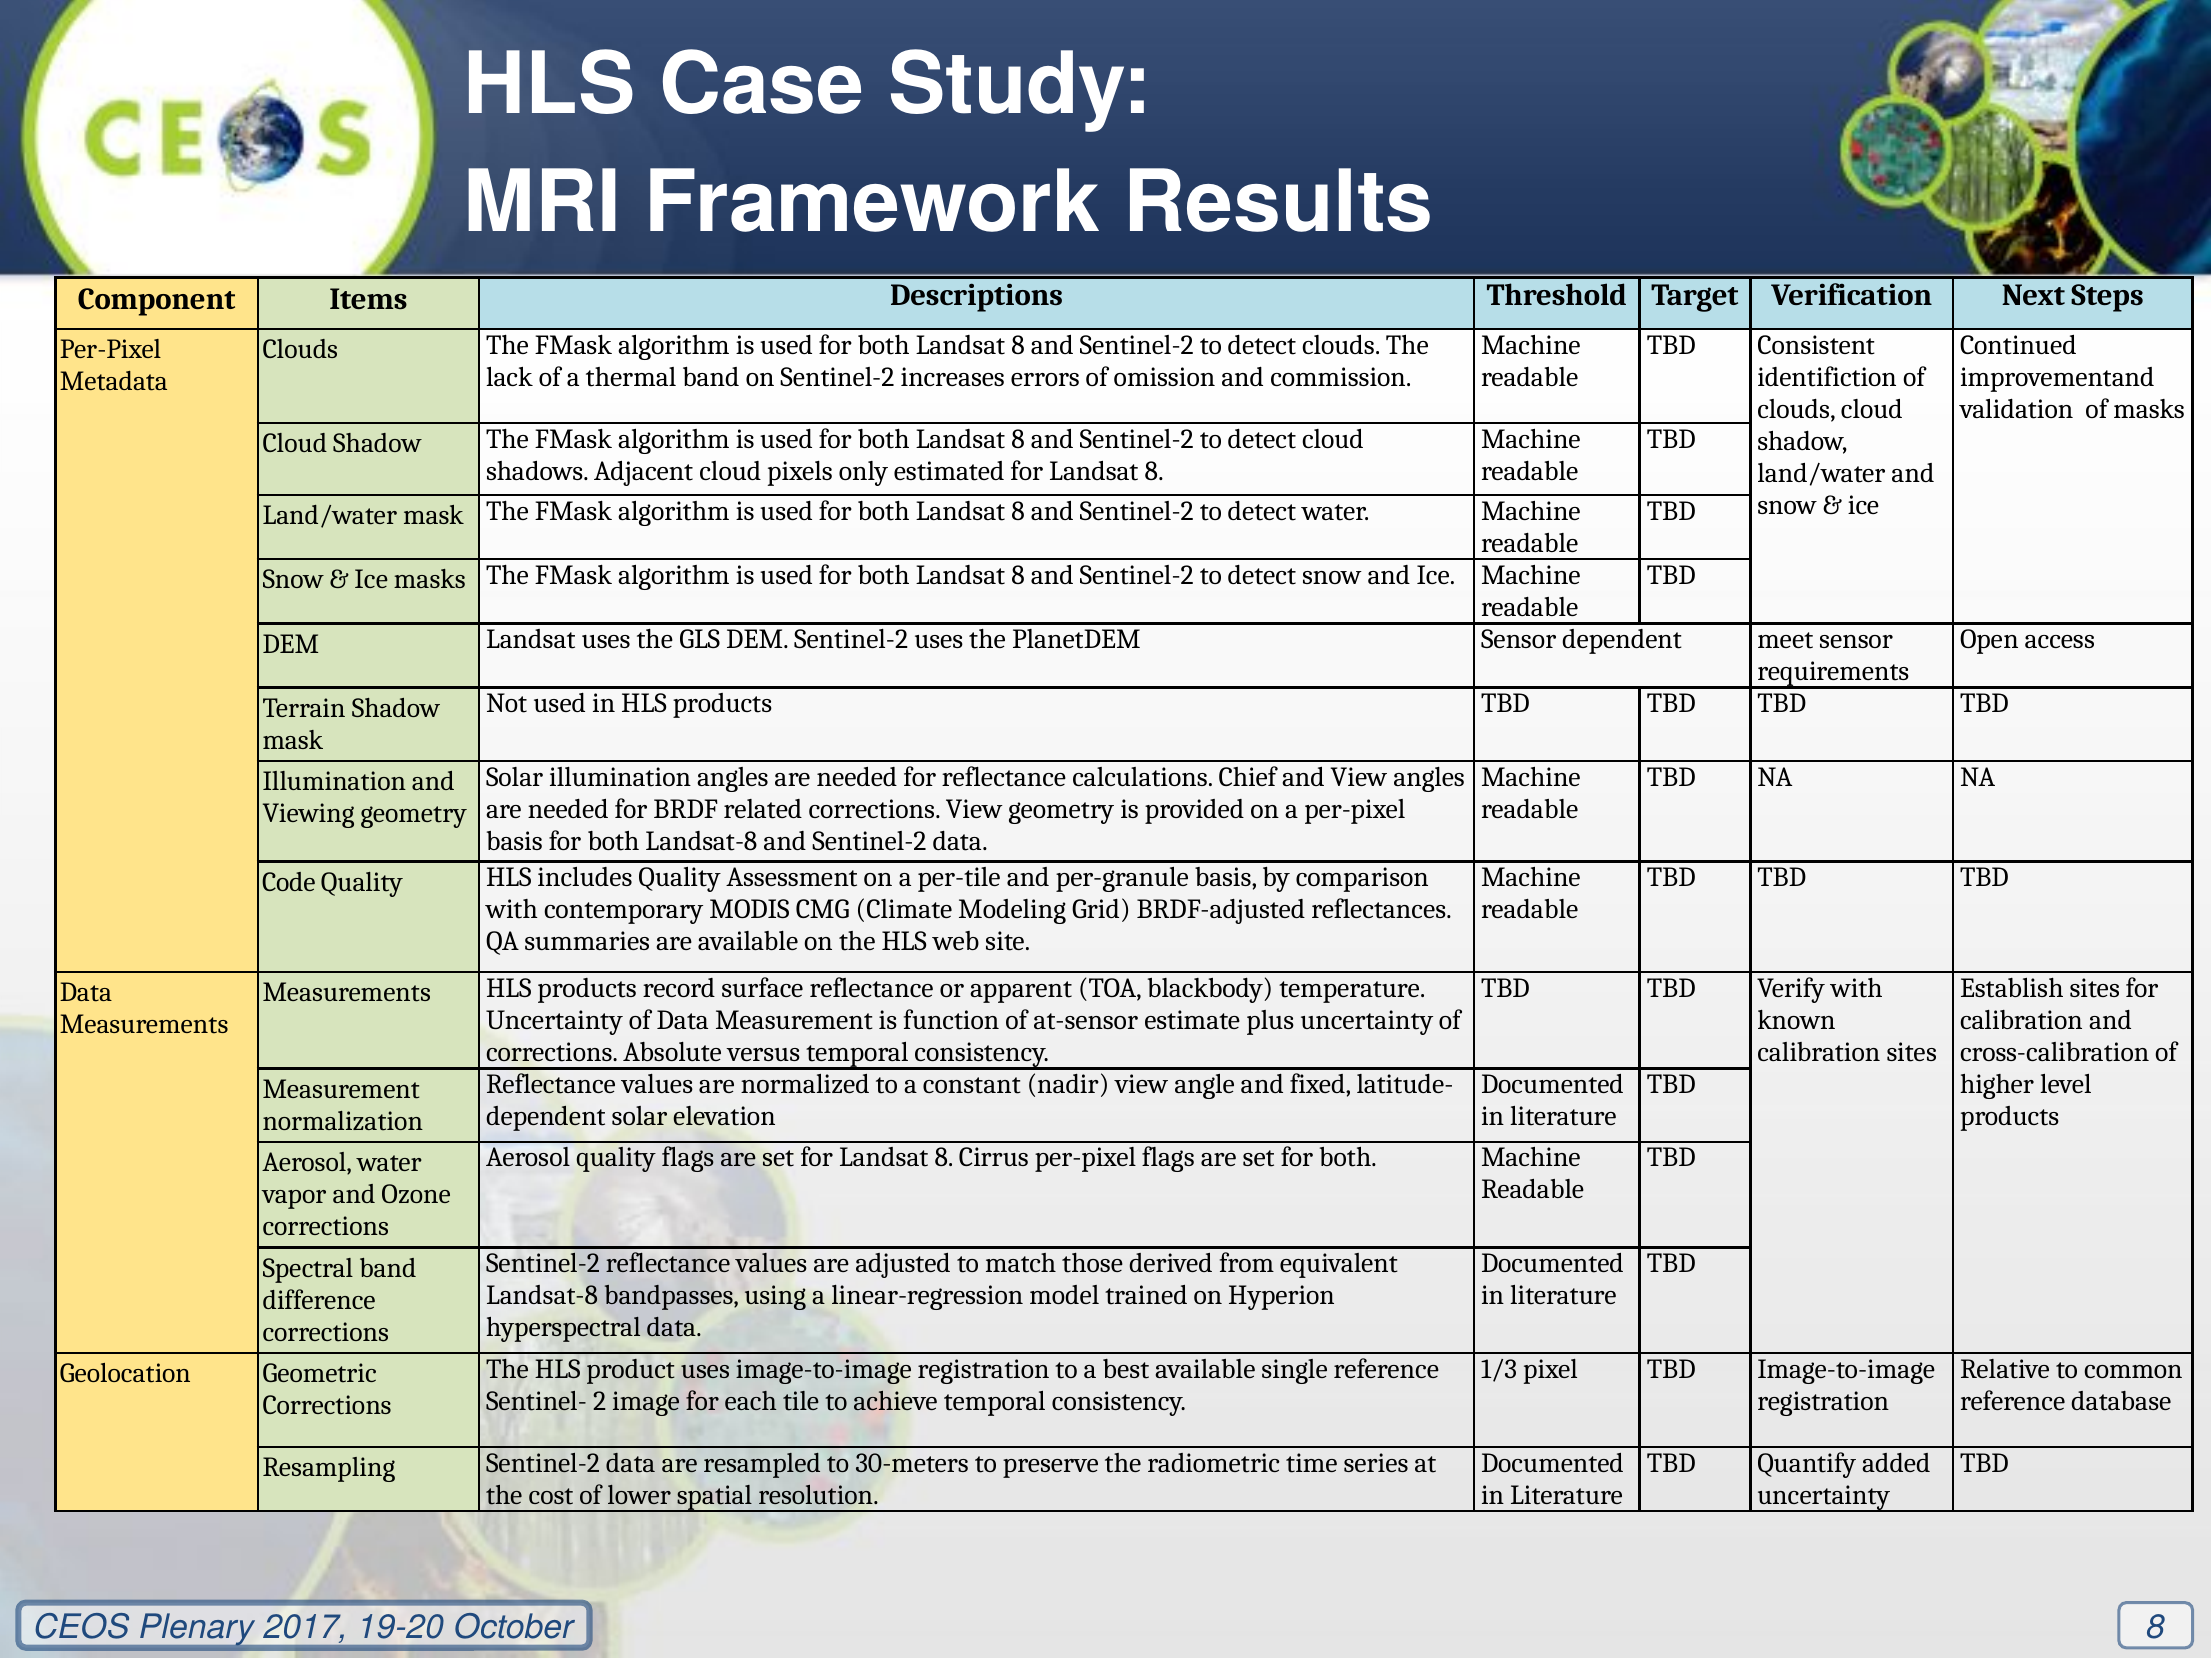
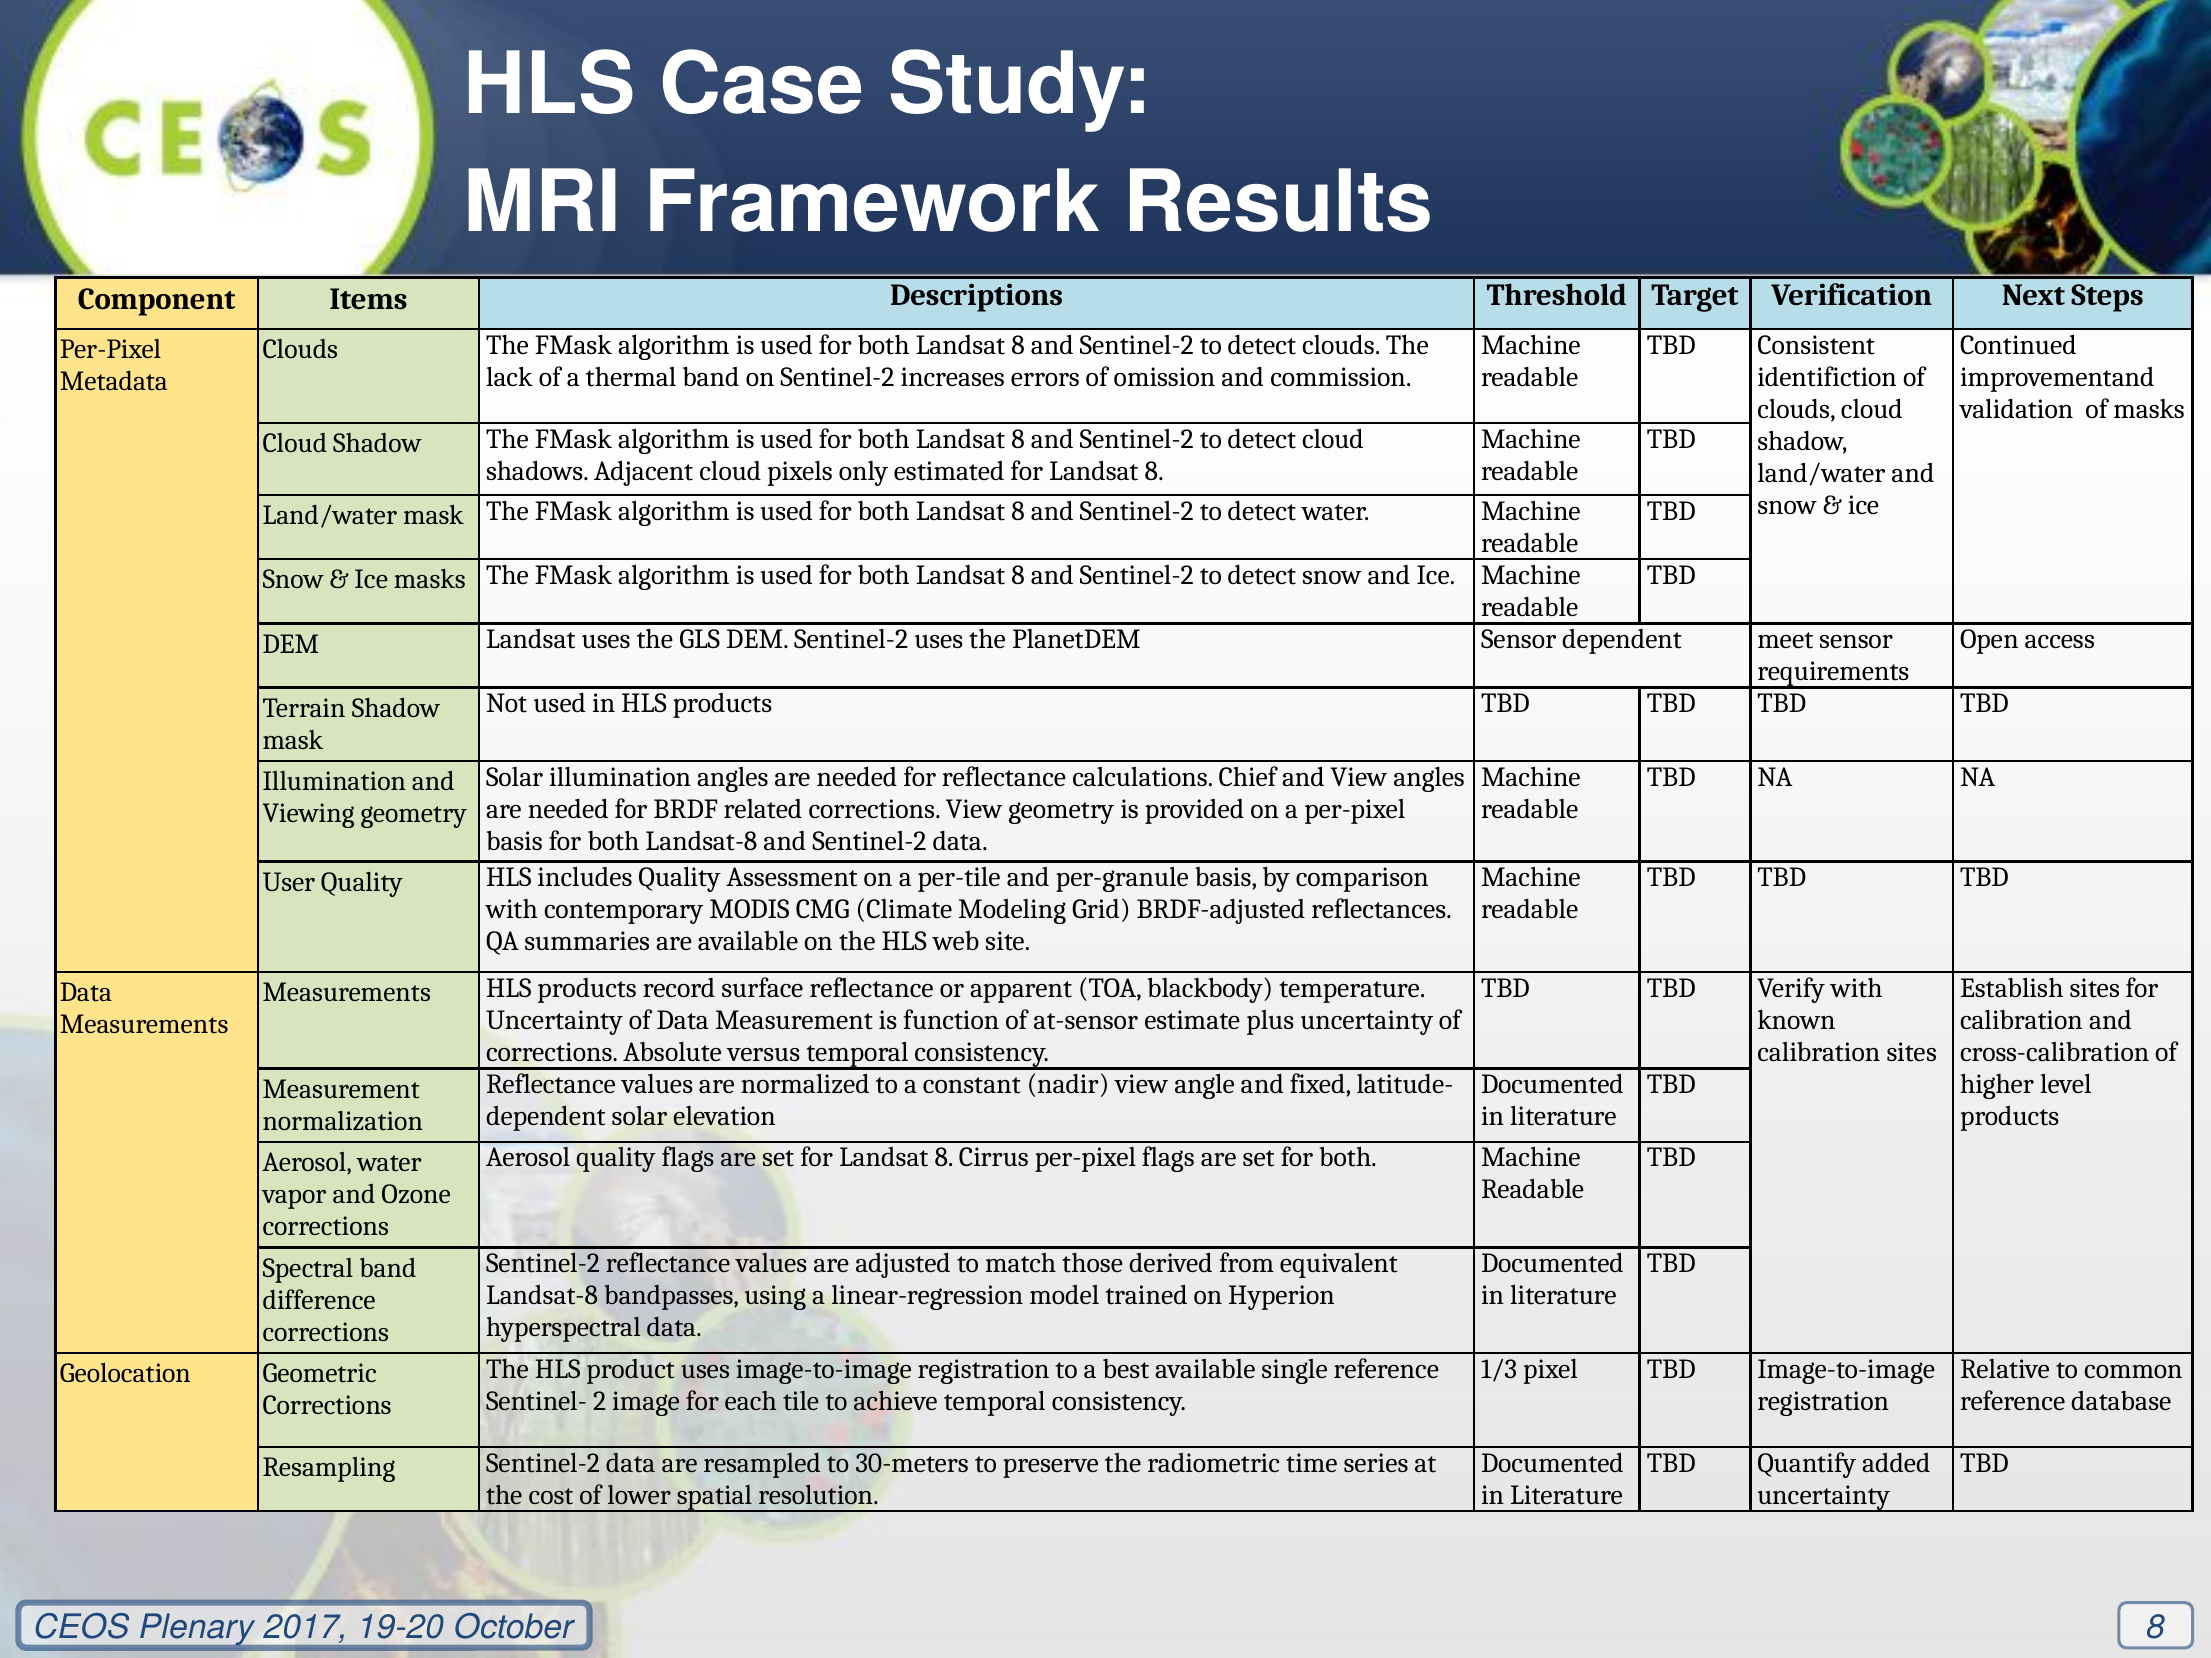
Code: Code -> User (289, 882)
